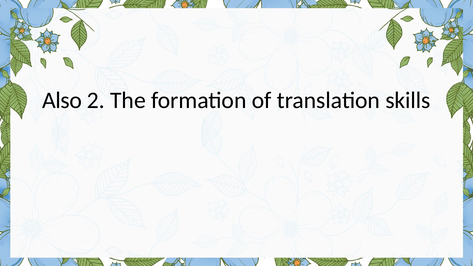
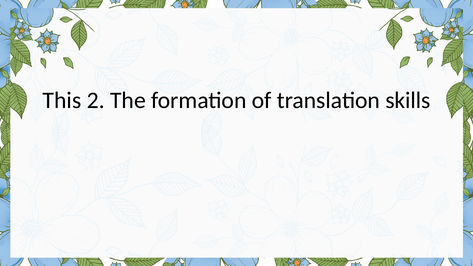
Also: Also -> This (62, 100)
